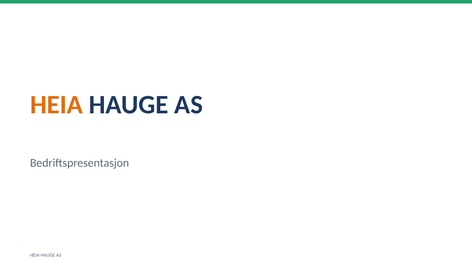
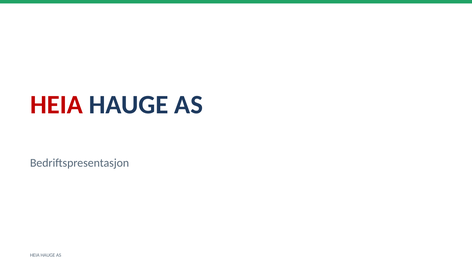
HEIA colour: orange -> red (56, 105)
